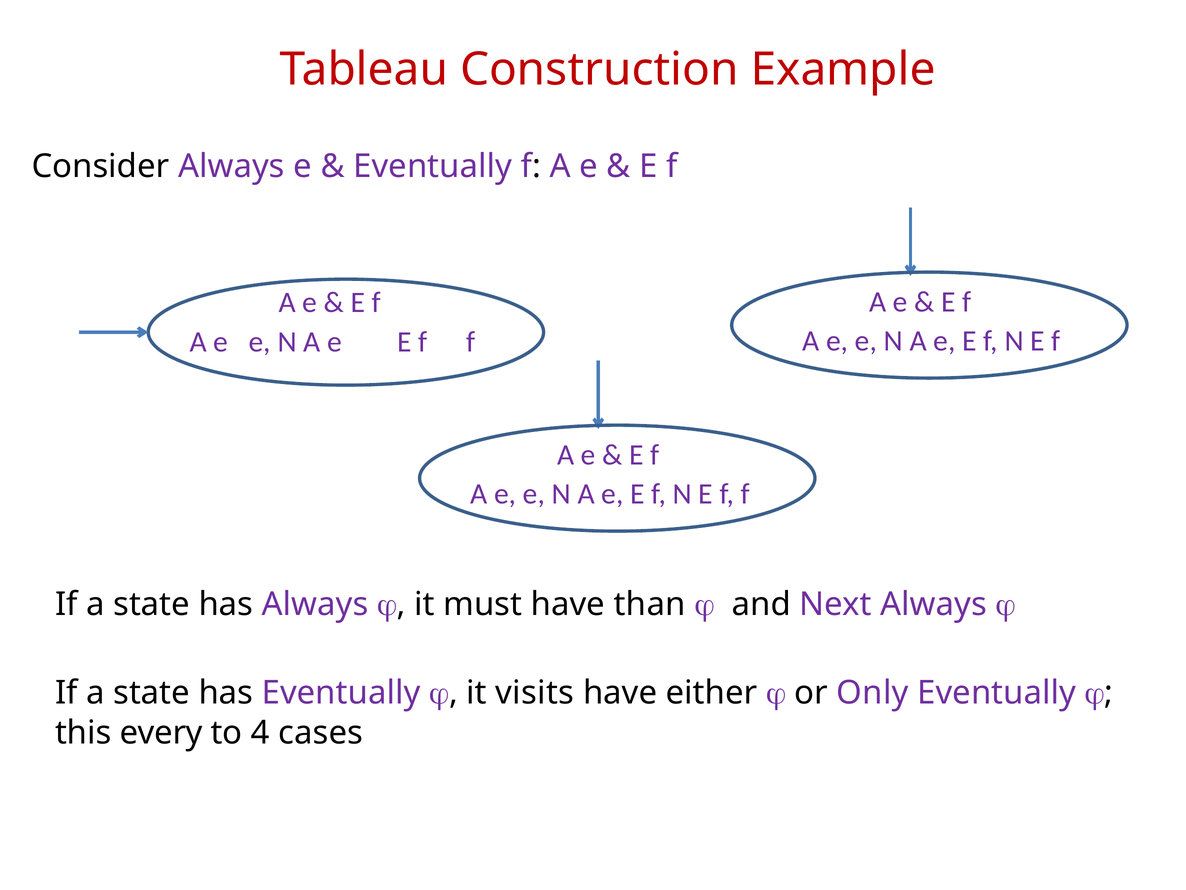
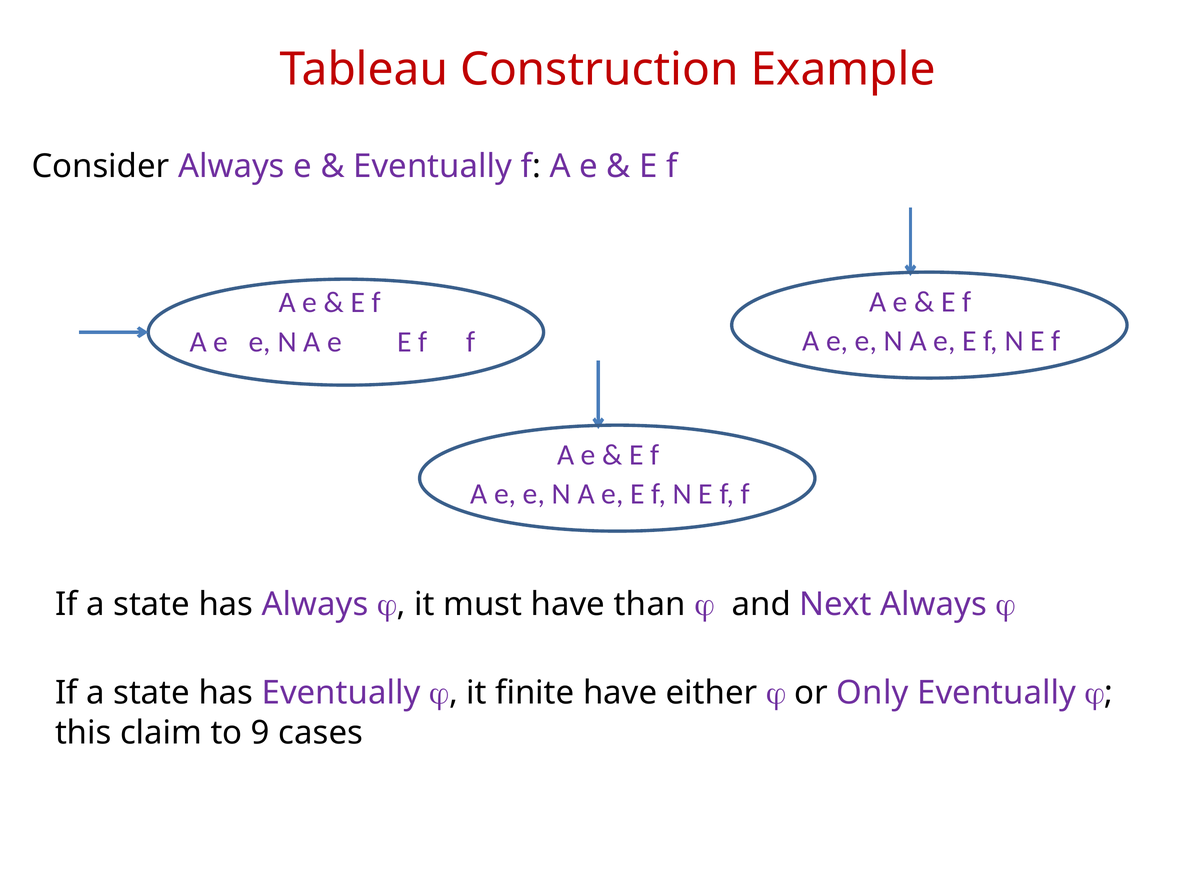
visits: visits -> finite (535, 693)
every: every -> claim (161, 732)
4: 4 -> 9 (260, 732)
